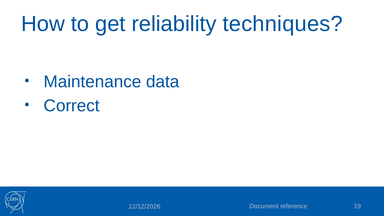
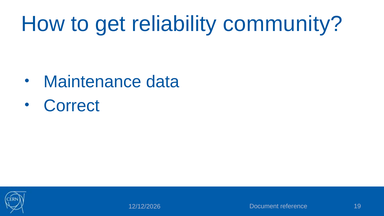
techniques: techniques -> community (283, 24)
